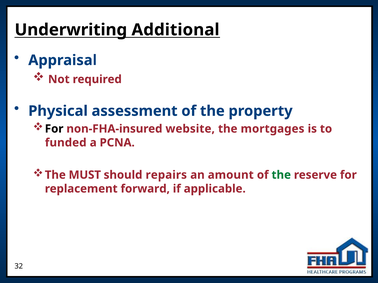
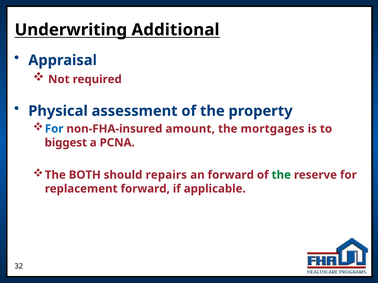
For colour: black -> blue (54, 129)
website: website -> amount (190, 129)
funded: funded -> biggest (66, 143)
MUST: MUST -> BOTH (85, 175)
an amount: amount -> forward (231, 175)
